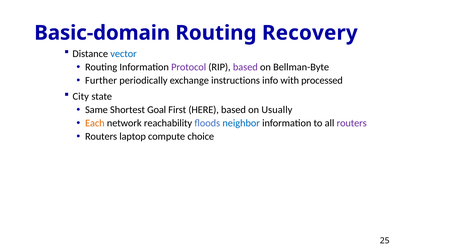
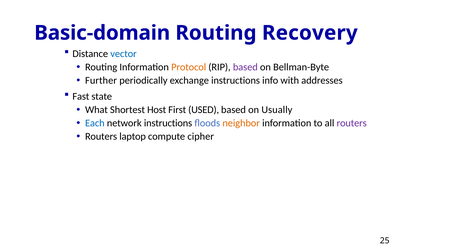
Protocol colour: purple -> orange (189, 67)
processed: processed -> addresses (322, 81)
City: City -> Fast (81, 97)
Same: Same -> What (96, 110)
Goal: Goal -> Host (157, 110)
HERE: HERE -> USED (204, 110)
Each colour: orange -> blue (95, 123)
network reachability: reachability -> instructions (168, 123)
neighbor colour: blue -> orange (241, 123)
choice: choice -> cipher (201, 137)
